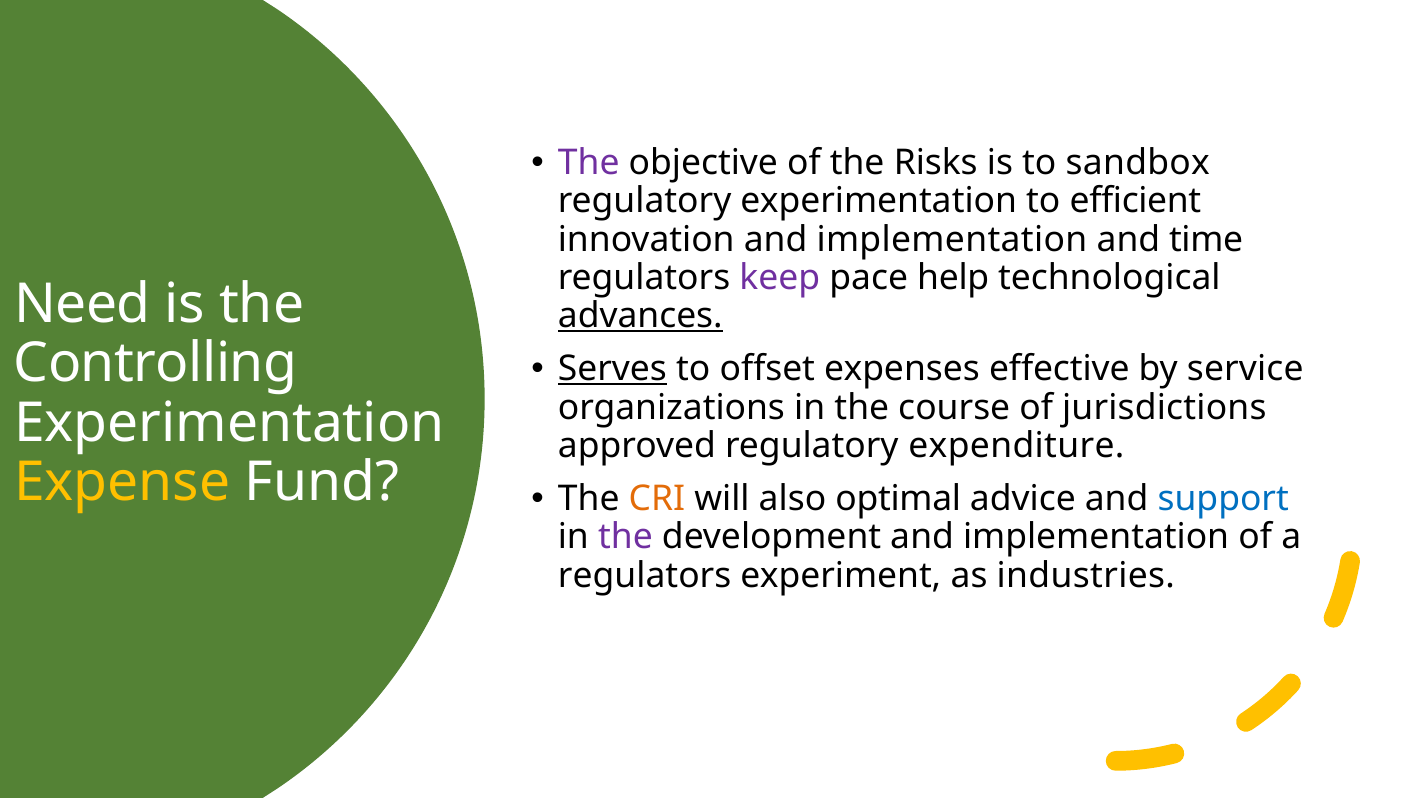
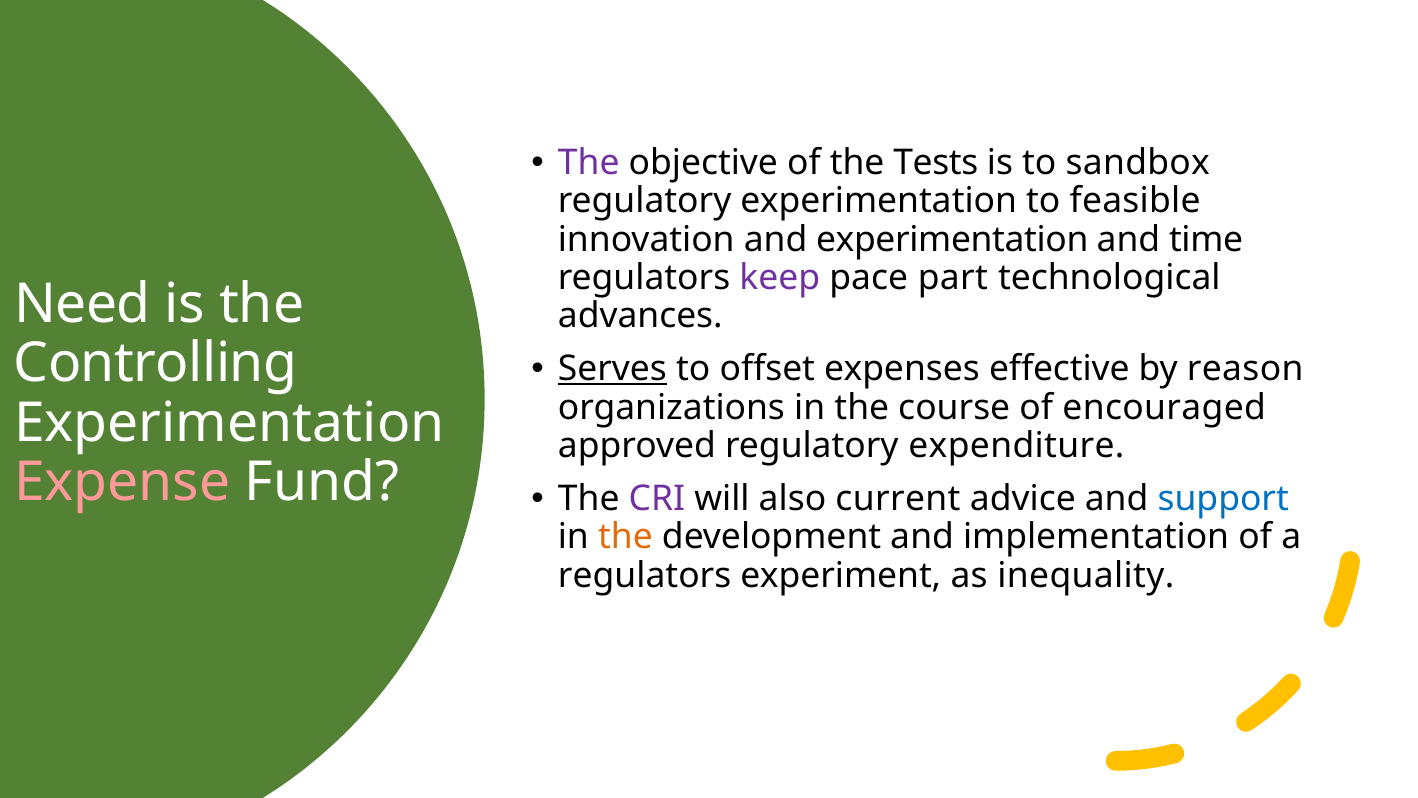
Risks: Risks -> Tests (936, 163)
efficient: efficient -> feasible (1135, 201)
innovation and implementation: implementation -> experimentation (952, 239)
help: help -> part (953, 278)
advances underline: present -> none (640, 316)
service: service -> reason (1245, 369)
jurisdictions: jurisdictions -> encouraged (1164, 407)
Expense colour: yellow -> pink (122, 483)
CRI colour: orange -> purple (657, 499)
optimal: optimal -> current (898, 499)
the colour: purple -> orange (625, 537)
industries: industries -> inequality (1086, 575)
